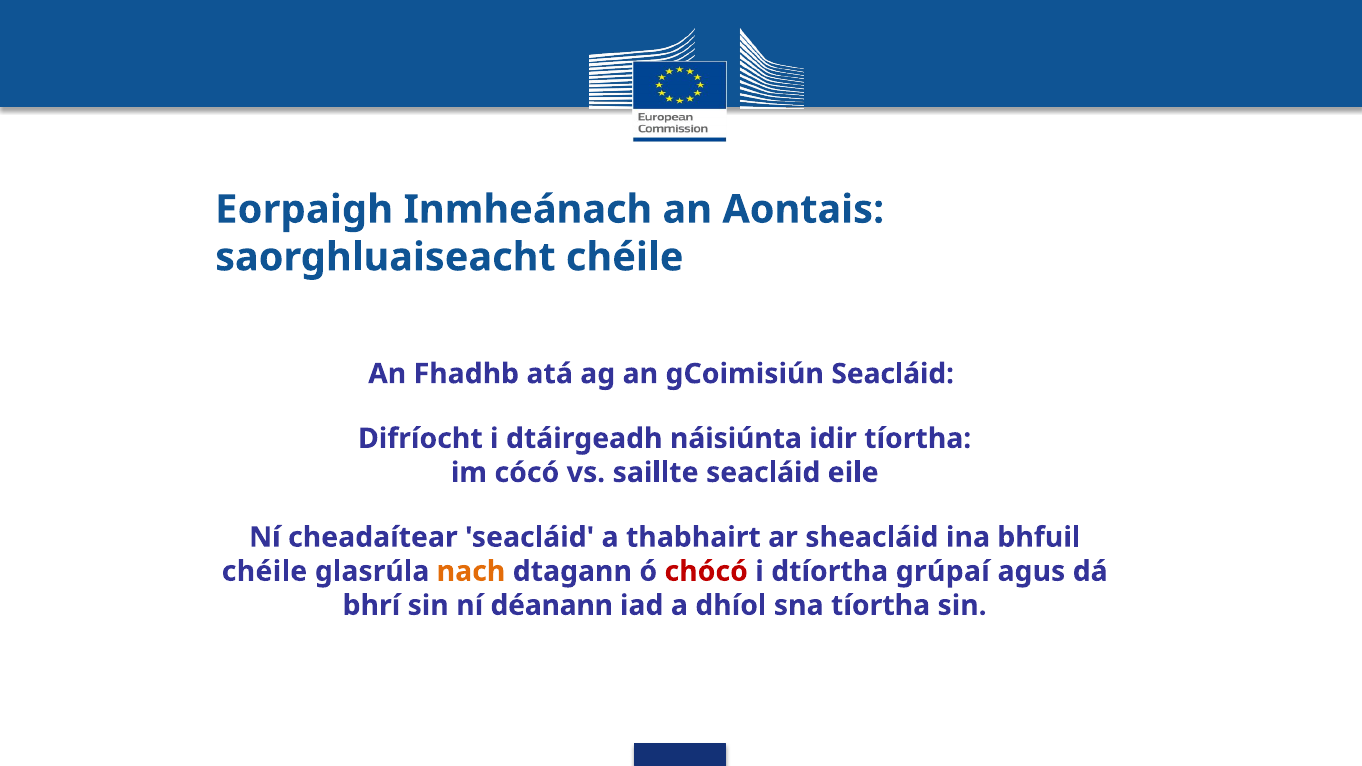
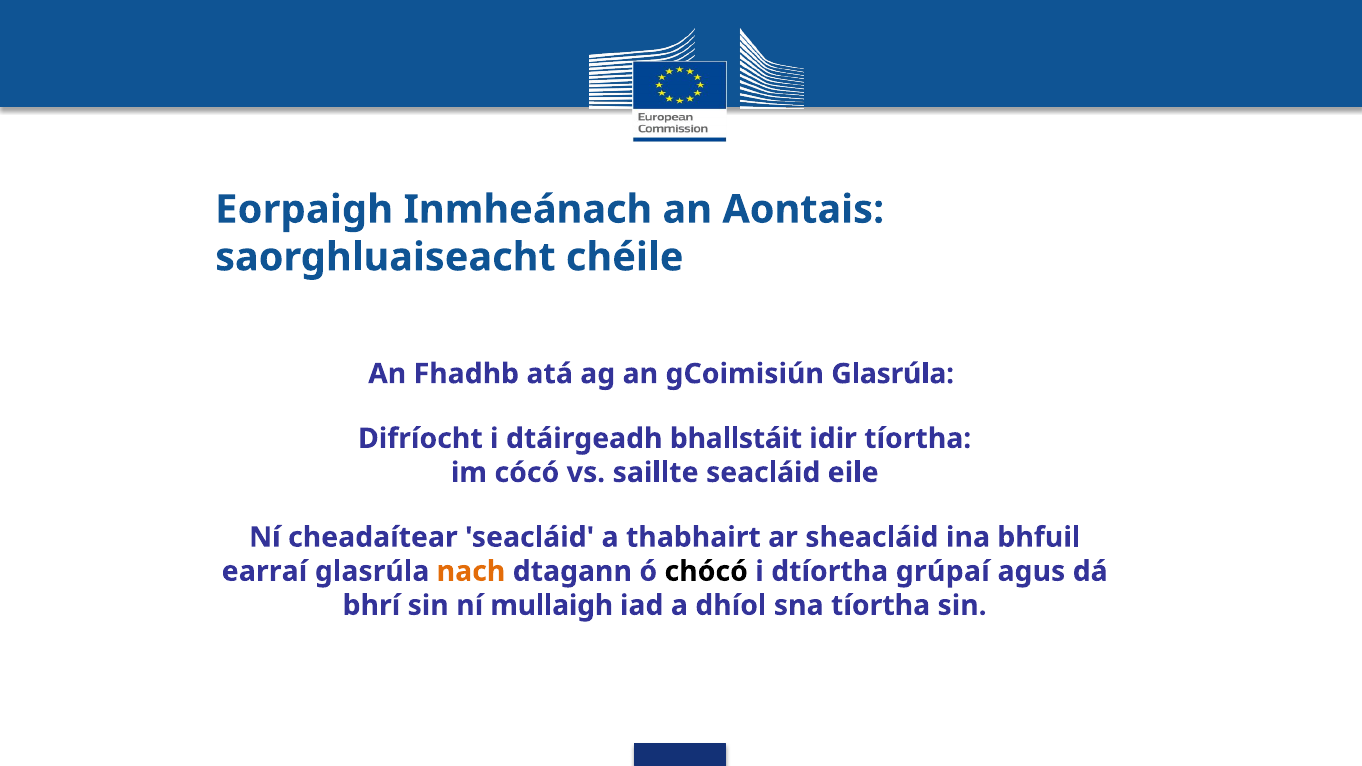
gCoimisiún Seacláid: Seacláid -> Glasrúla (893, 374)
náisiúnta: náisiúnta -> bhallstáit (736, 439)
chéile: chéile -> earraí (265, 571)
chócó colour: red -> black (706, 571)
déanann: déanann -> mullaigh (552, 606)
